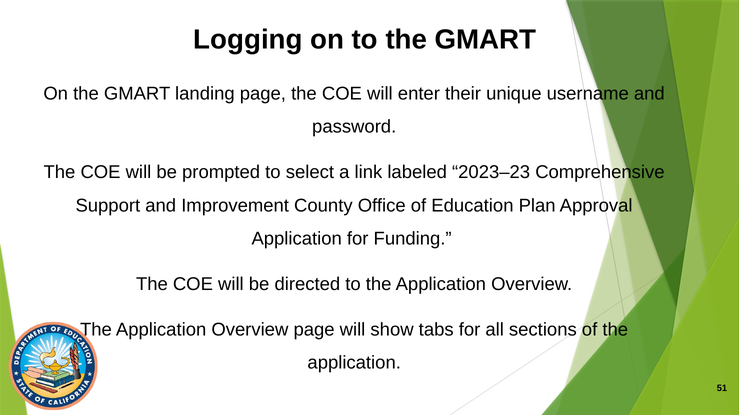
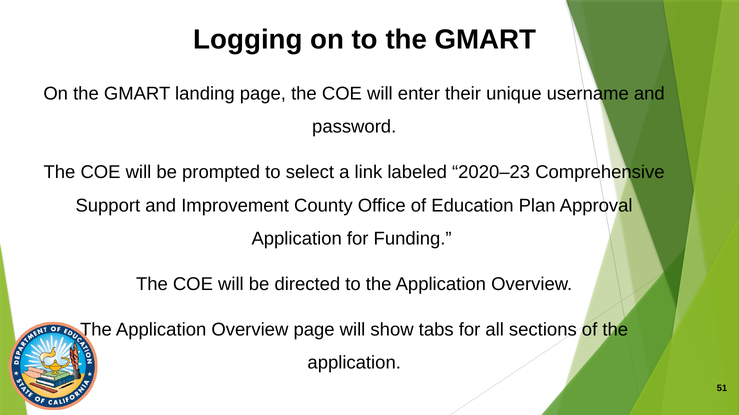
2023–23: 2023–23 -> 2020–23 (491, 173)
